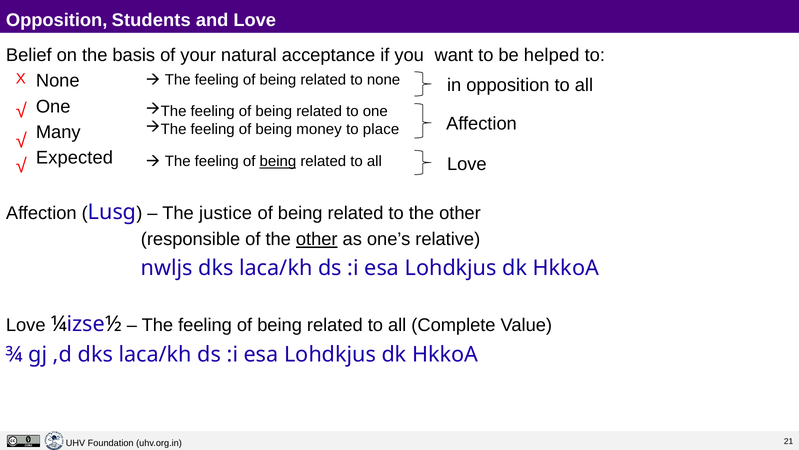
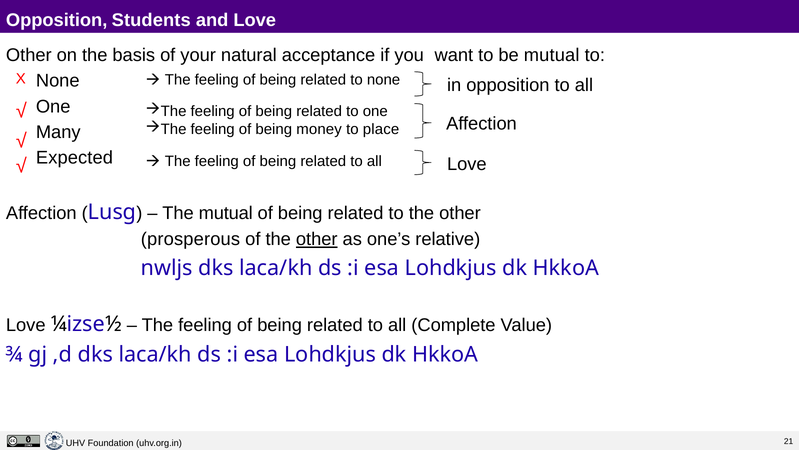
Belief: Belief -> Other (29, 55)
be helped: helped -> mutual (552, 55)
being underline: present -> none (278, 161)
The justice: justice -> mutual (226, 213)
responsible: responsible -> prosperous (190, 239)
